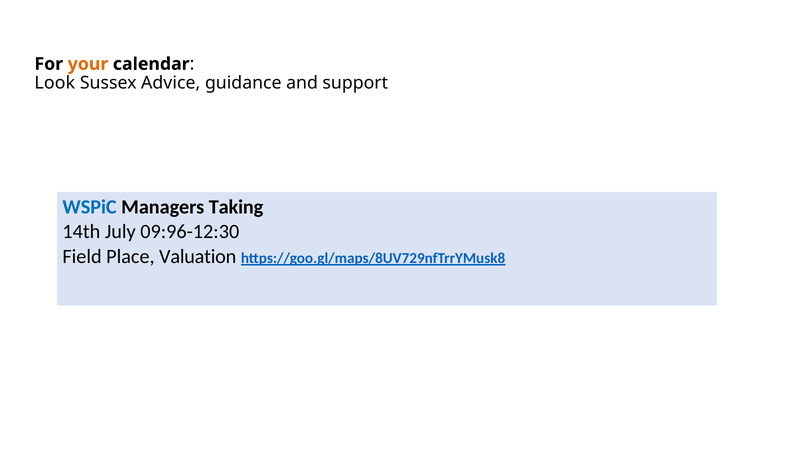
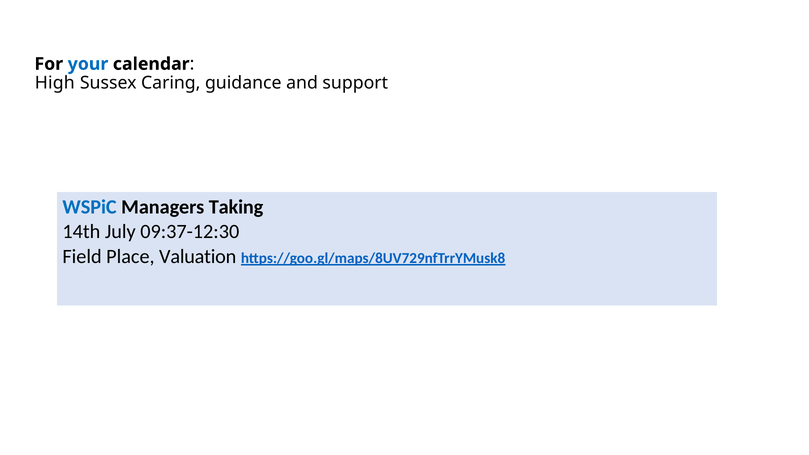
your colour: orange -> blue (88, 64)
Look: Look -> High (55, 83)
Advice: Advice -> Caring (171, 83)
09:96-12:30: 09:96-12:30 -> 09:37-12:30 (190, 232)
